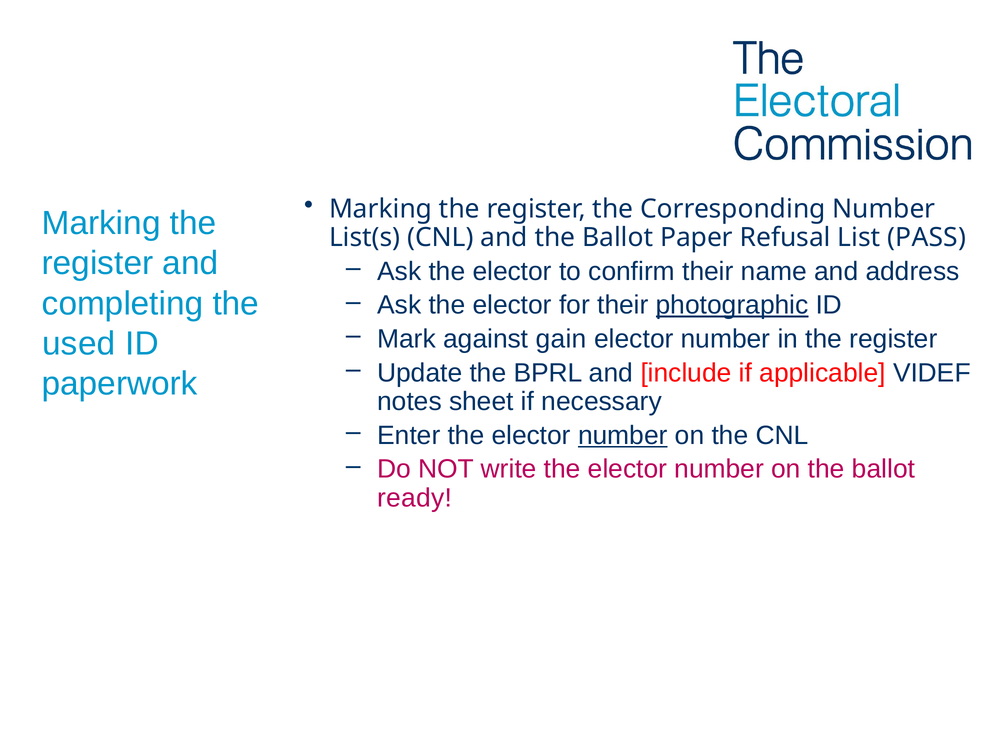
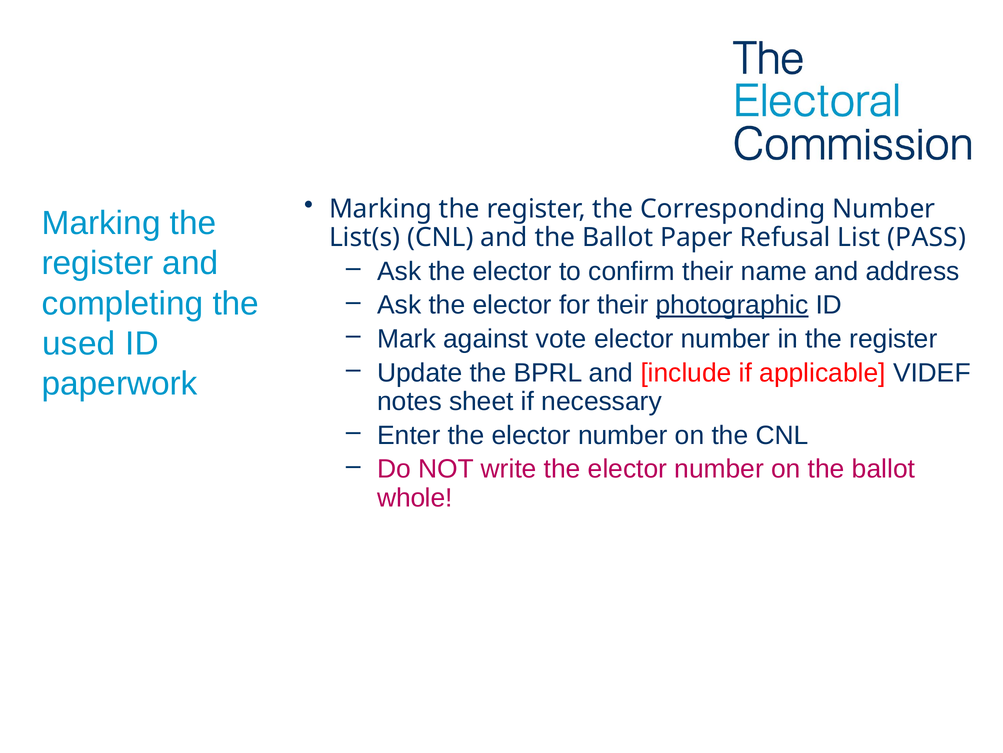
gain: gain -> vote (561, 339)
number underline: present -> none (623, 435)
ready: ready -> whole (415, 497)
